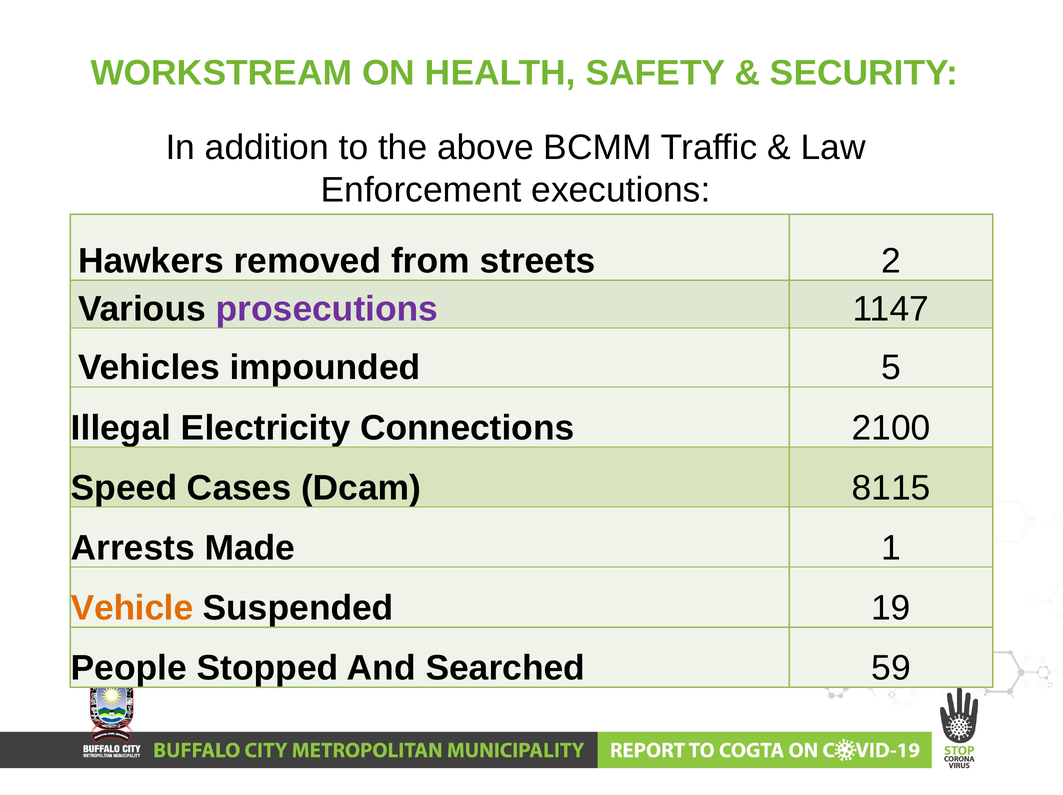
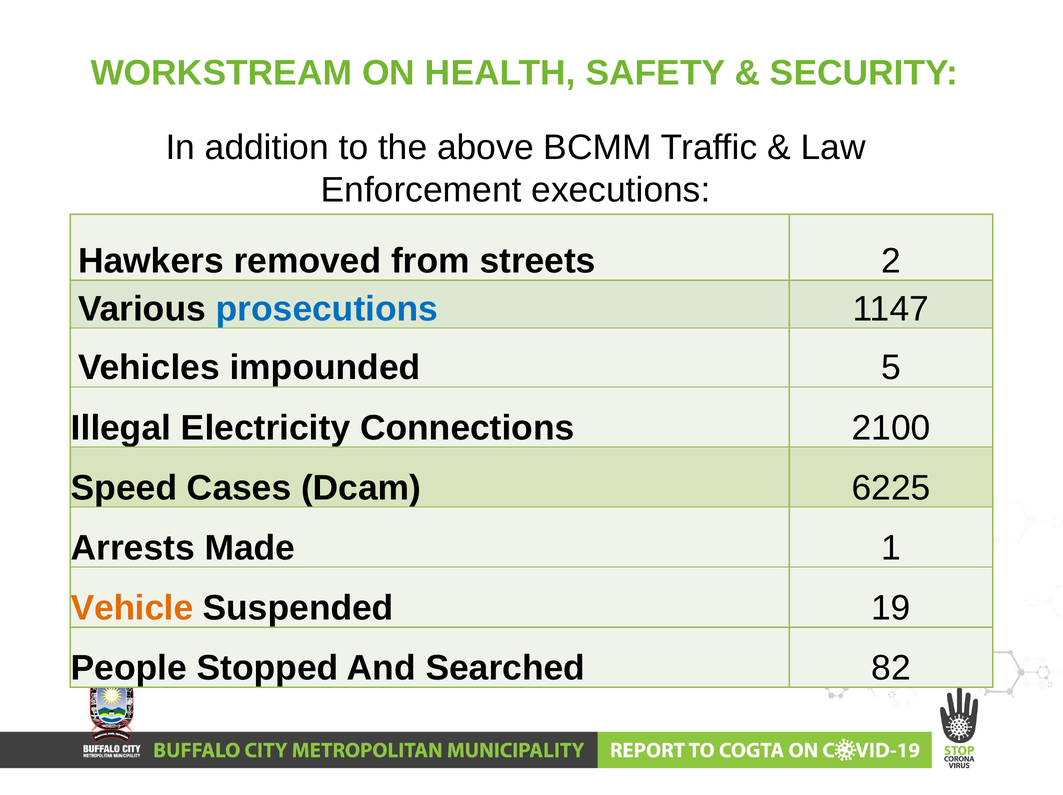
prosecutions colour: purple -> blue (327, 309)
8115: 8115 -> 6225 (891, 488)
59: 59 -> 82 (891, 668)
